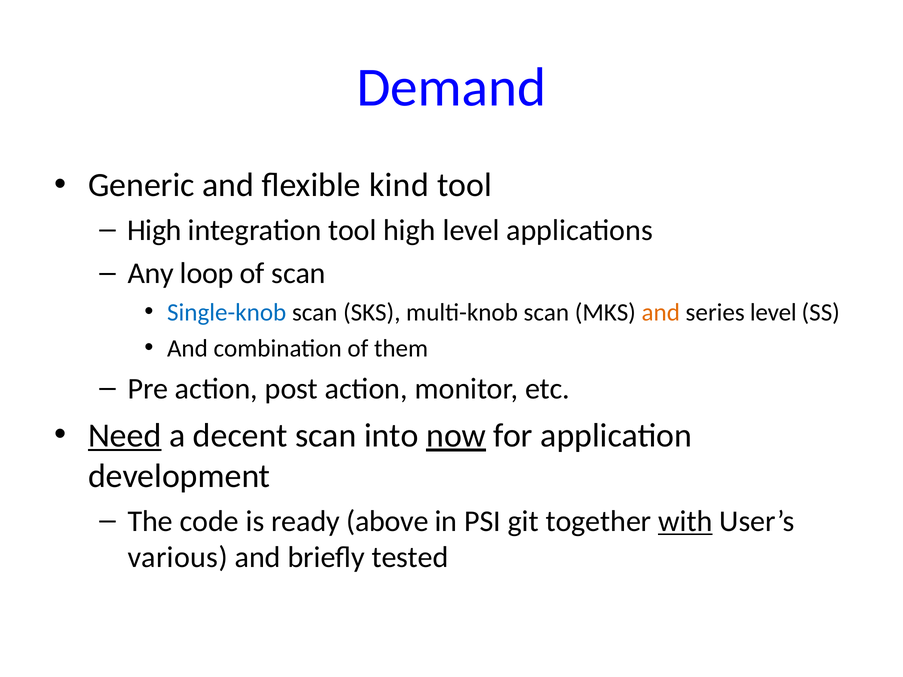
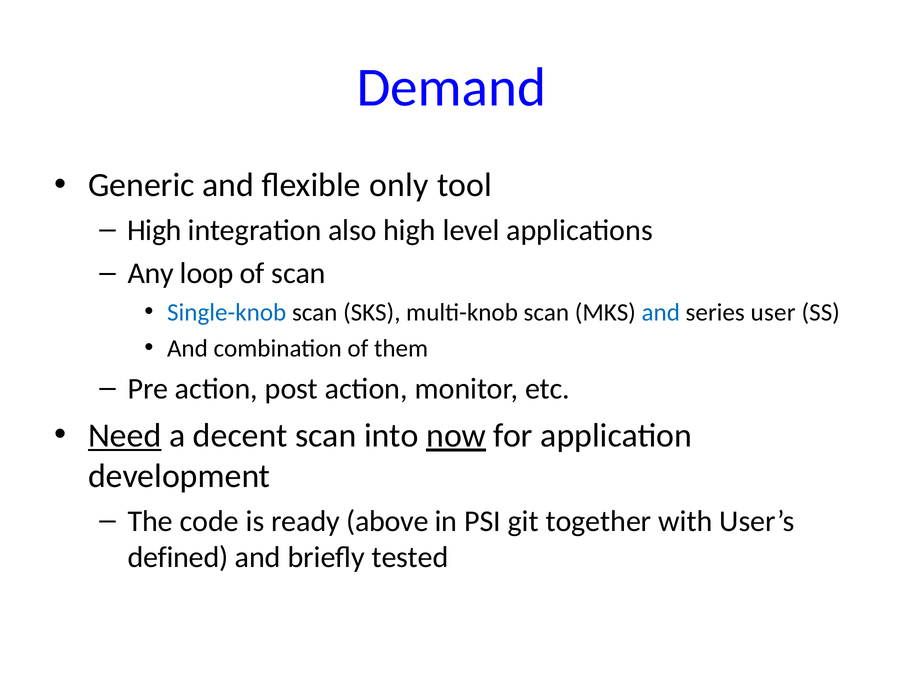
kind: kind -> only (399, 185)
integration tool: tool -> also (352, 230)
and colour: orange -> blue (661, 312)
series level: level -> user (773, 312)
with underline: present -> none (685, 522)
various: various -> defined (178, 558)
